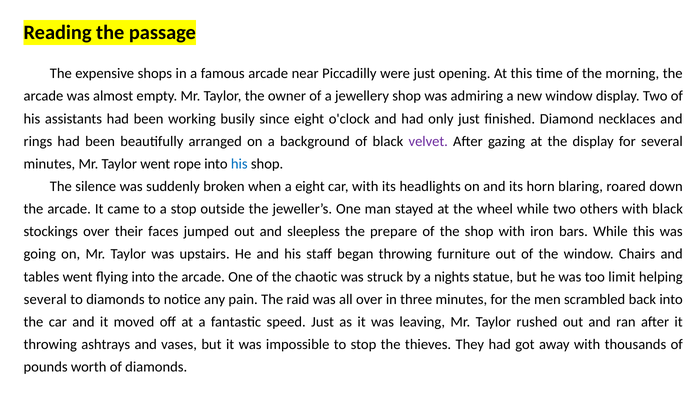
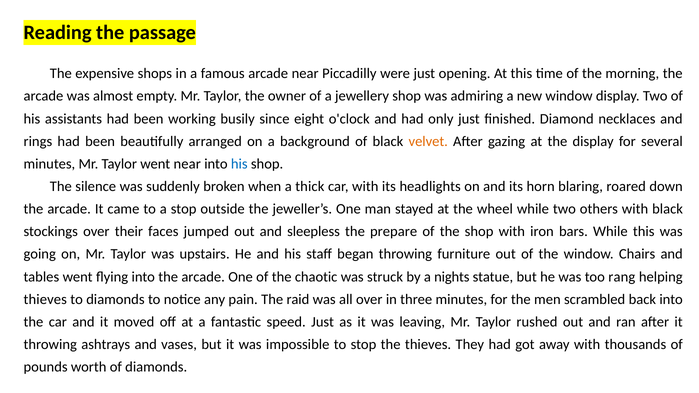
velvet colour: purple -> orange (428, 141)
went rope: rope -> near (187, 164)
a eight: eight -> thick (310, 187)
limit: limit -> rang (622, 277)
several: several -> thieves (45, 299)
